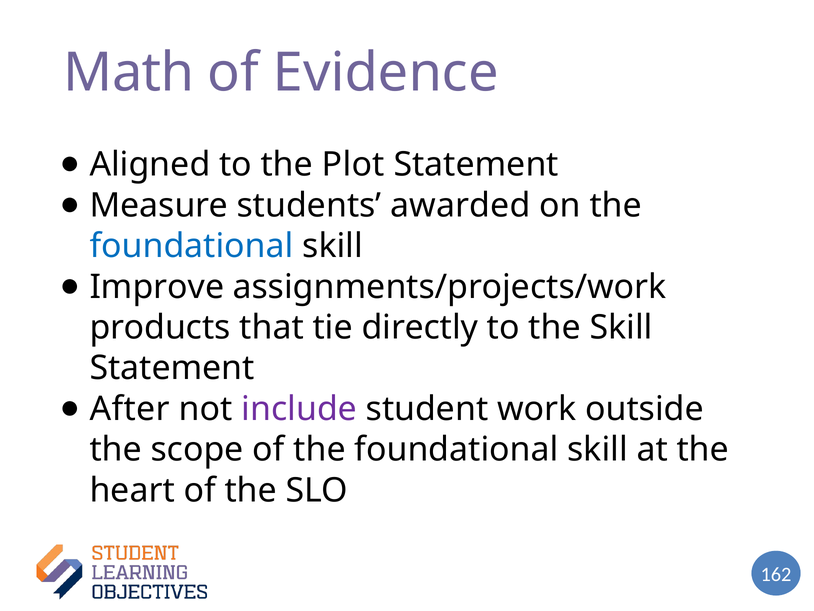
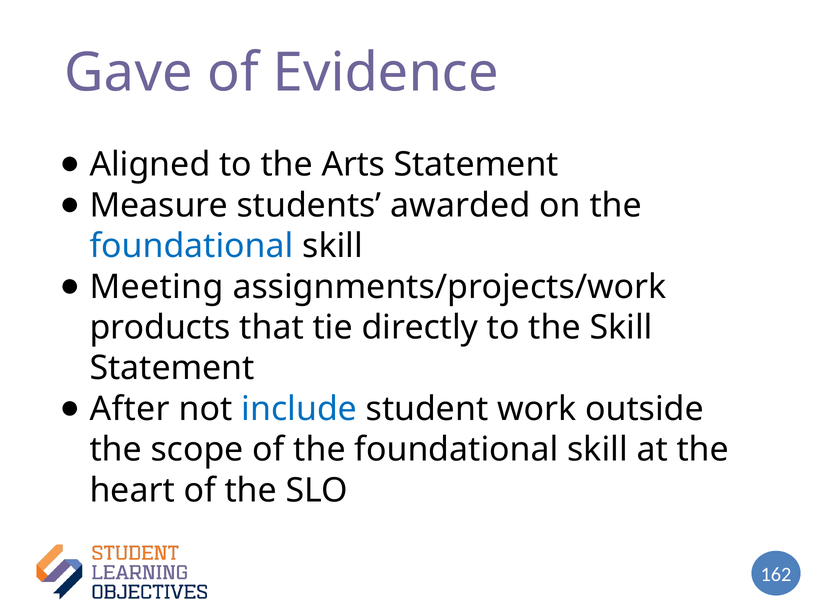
Math: Math -> Gave (129, 73)
Plot: Plot -> Arts (353, 164)
Improve: Improve -> Meeting (157, 287)
include colour: purple -> blue (299, 409)
